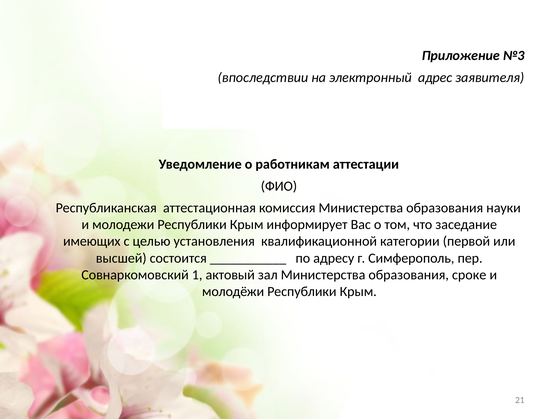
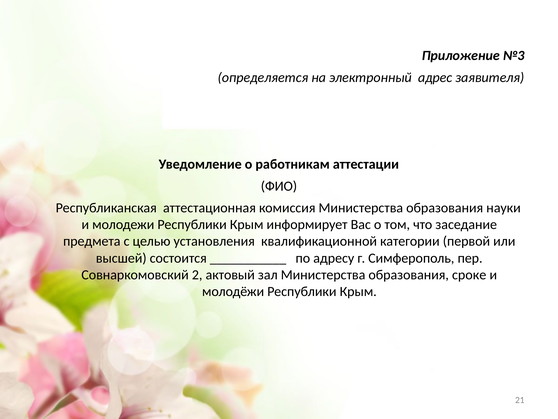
впоследствии: впоследствии -> определяется (263, 77)
имеющих: имеющих -> предмета (92, 241)
1: 1 -> 2 (197, 275)
